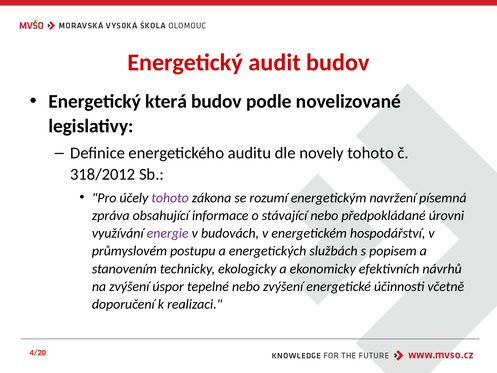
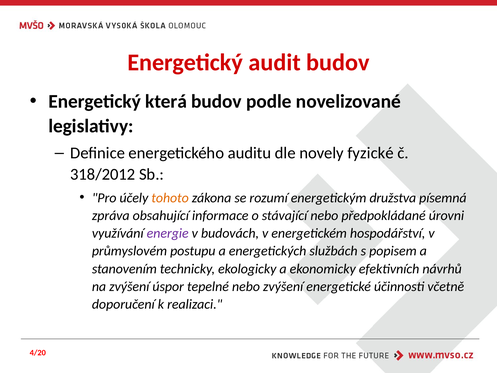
novely tohoto: tohoto -> fyzické (371, 153)
tohoto colour: purple -> orange (170, 198)
navržení: navržení -> družstva (393, 198)
